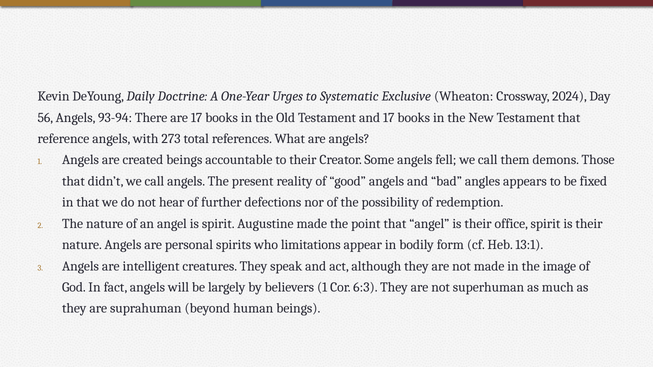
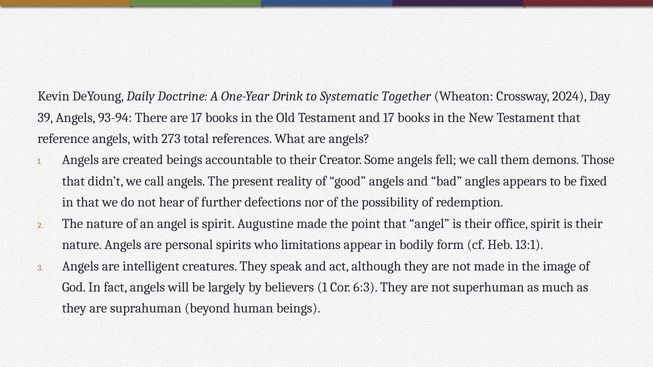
Urges: Urges -> Drink (288, 96)
Exclusive: Exclusive -> Together (406, 96)
56: 56 -> 39 (45, 118)
